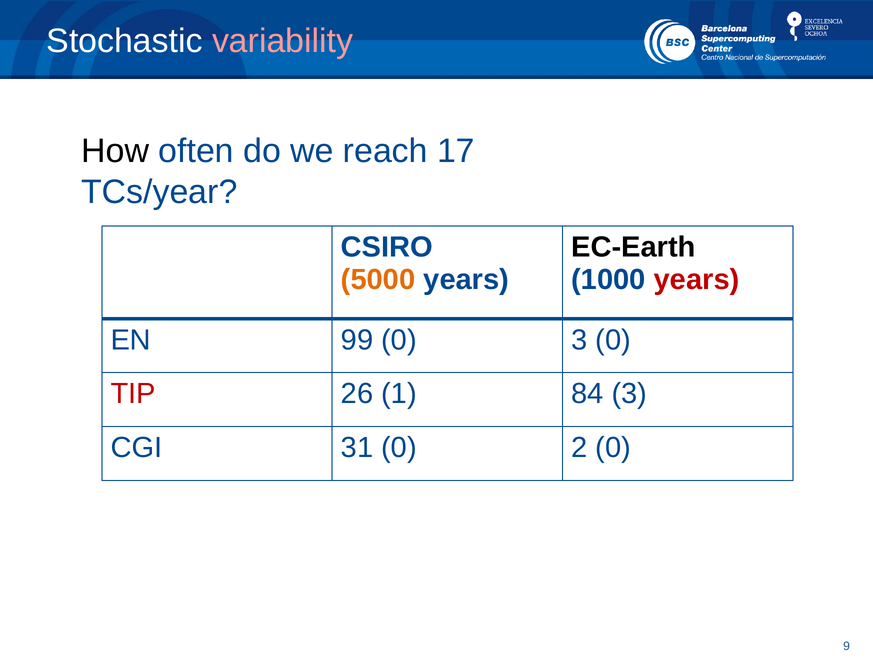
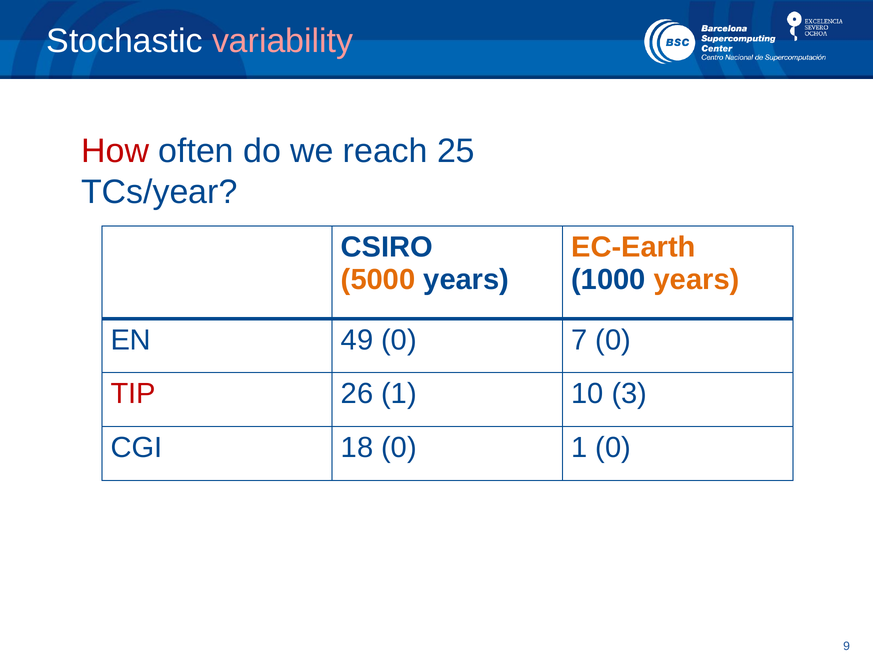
How colour: black -> red (115, 151)
17: 17 -> 25 (456, 151)
EC-Earth colour: black -> orange (633, 247)
years colour: red -> orange (697, 280)
99: 99 -> 49 (357, 340)
0 3: 3 -> 7 (579, 340)
84: 84 -> 10 (587, 394)
31: 31 -> 18 (357, 448)
0 2: 2 -> 1 (579, 448)
